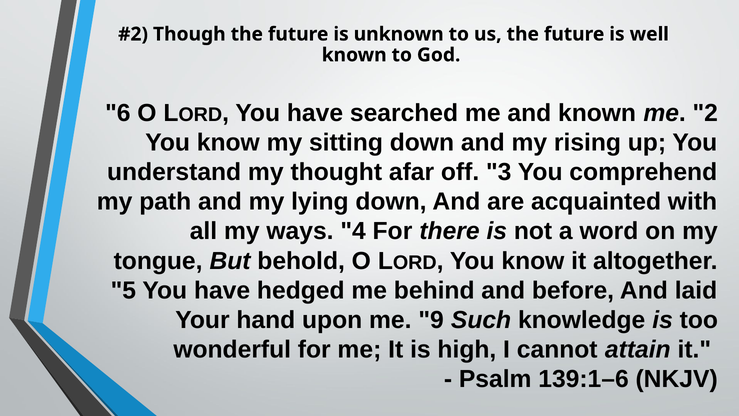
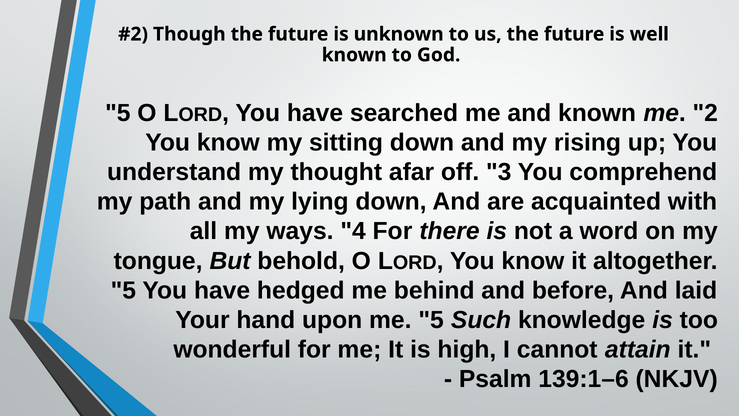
6: 6 -> 5 (118, 113)
me 9: 9 -> 5 (431, 320)
